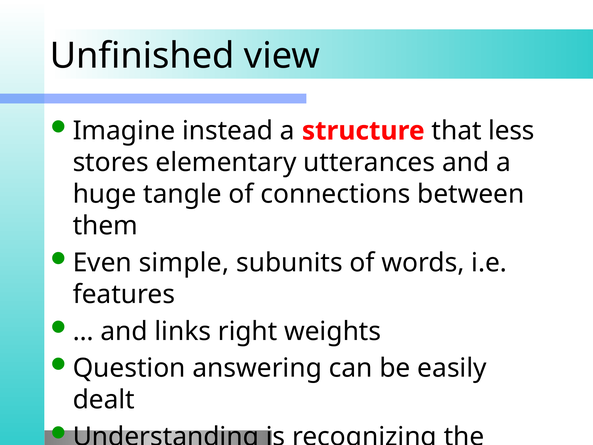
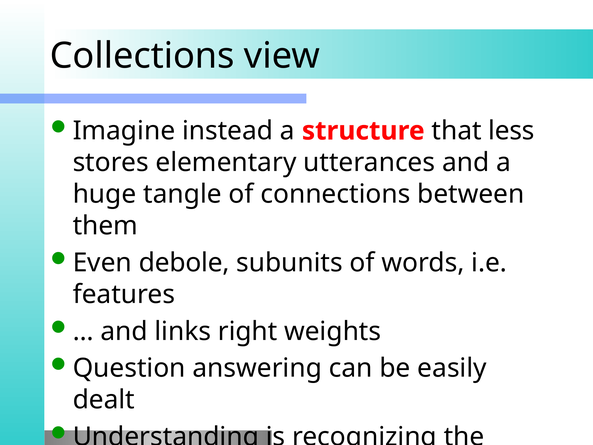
Unfinished: Unfinished -> Collections (142, 56)
simple: simple -> debole (184, 263)
